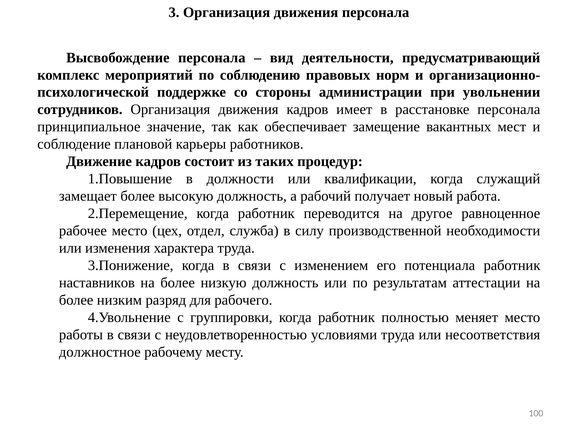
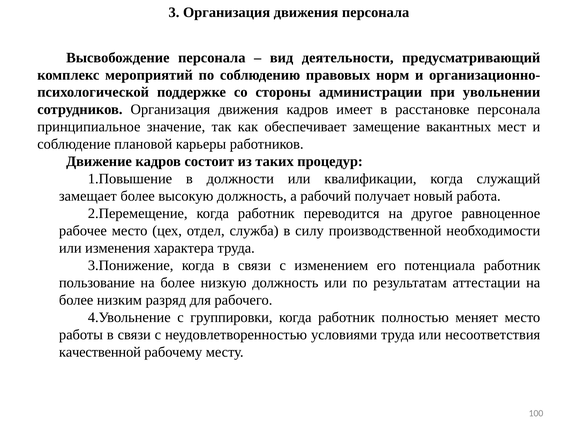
наставников: наставников -> пользование (97, 283)
должностное: должностное -> качественной (100, 352)
